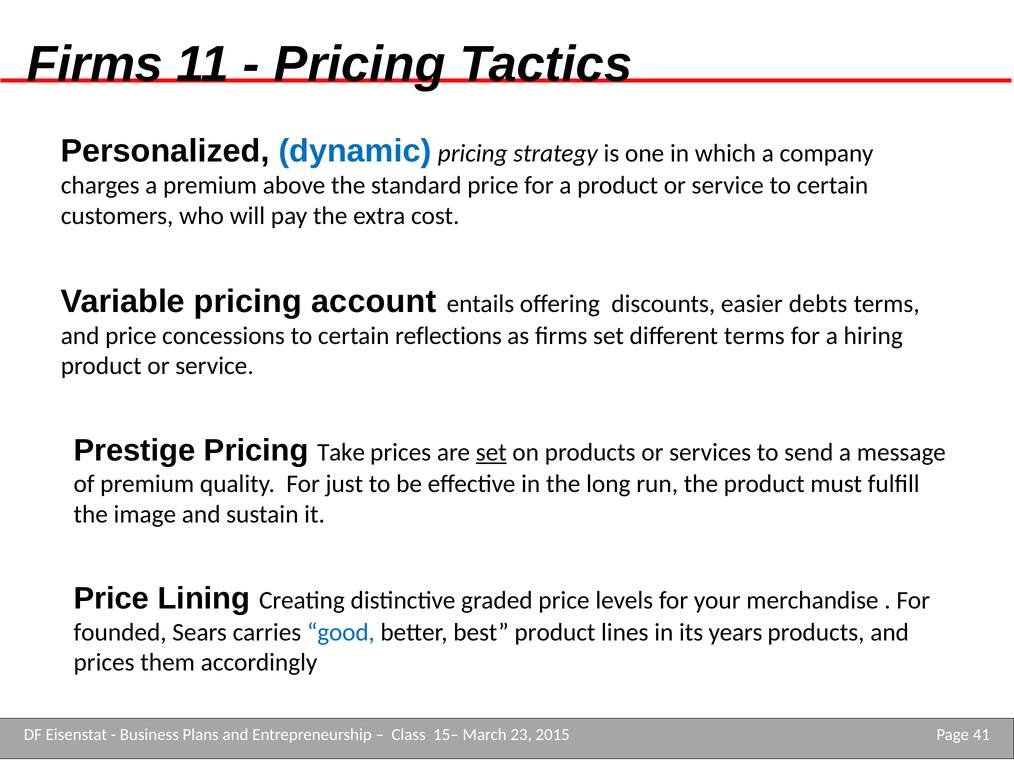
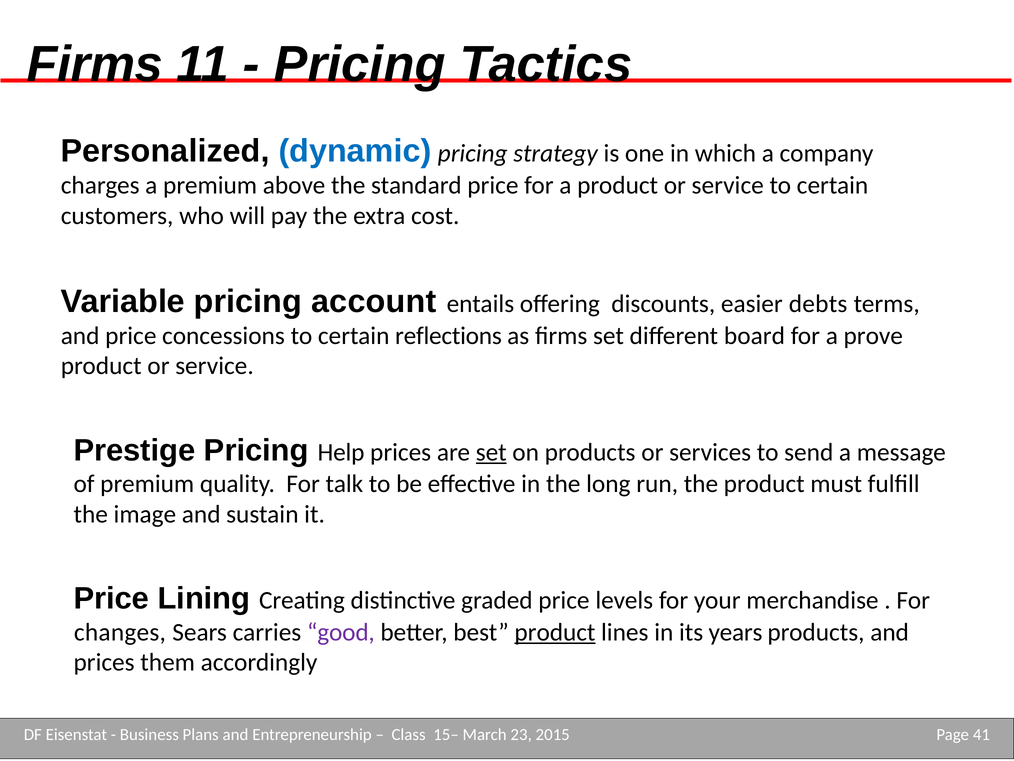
different terms: terms -> board (754, 335)
hiring: hiring -> prove (873, 335)
Take: Take -> Help (341, 452)
just: just -> talk (344, 484)
founded: founded -> changes (120, 632)
good colour: blue -> purple (341, 632)
product underline: none -> present (555, 632)
